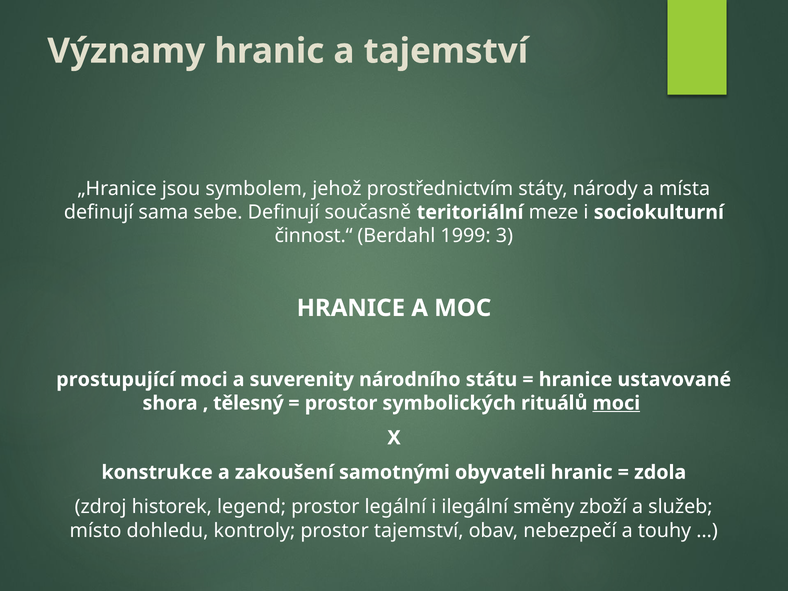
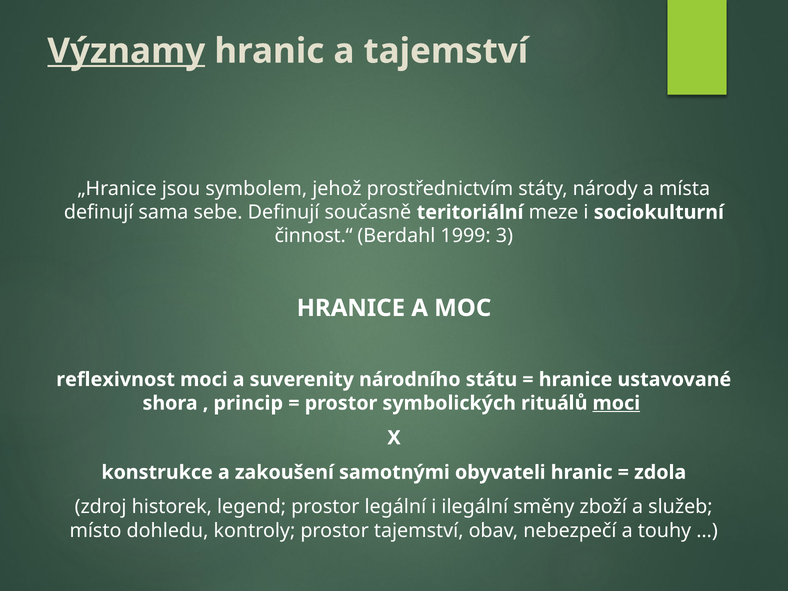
Významy underline: none -> present (126, 51)
prostupující: prostupující -> reflexivnost (116, 380)
tělesný: tělesný -> princip (248, 403)
